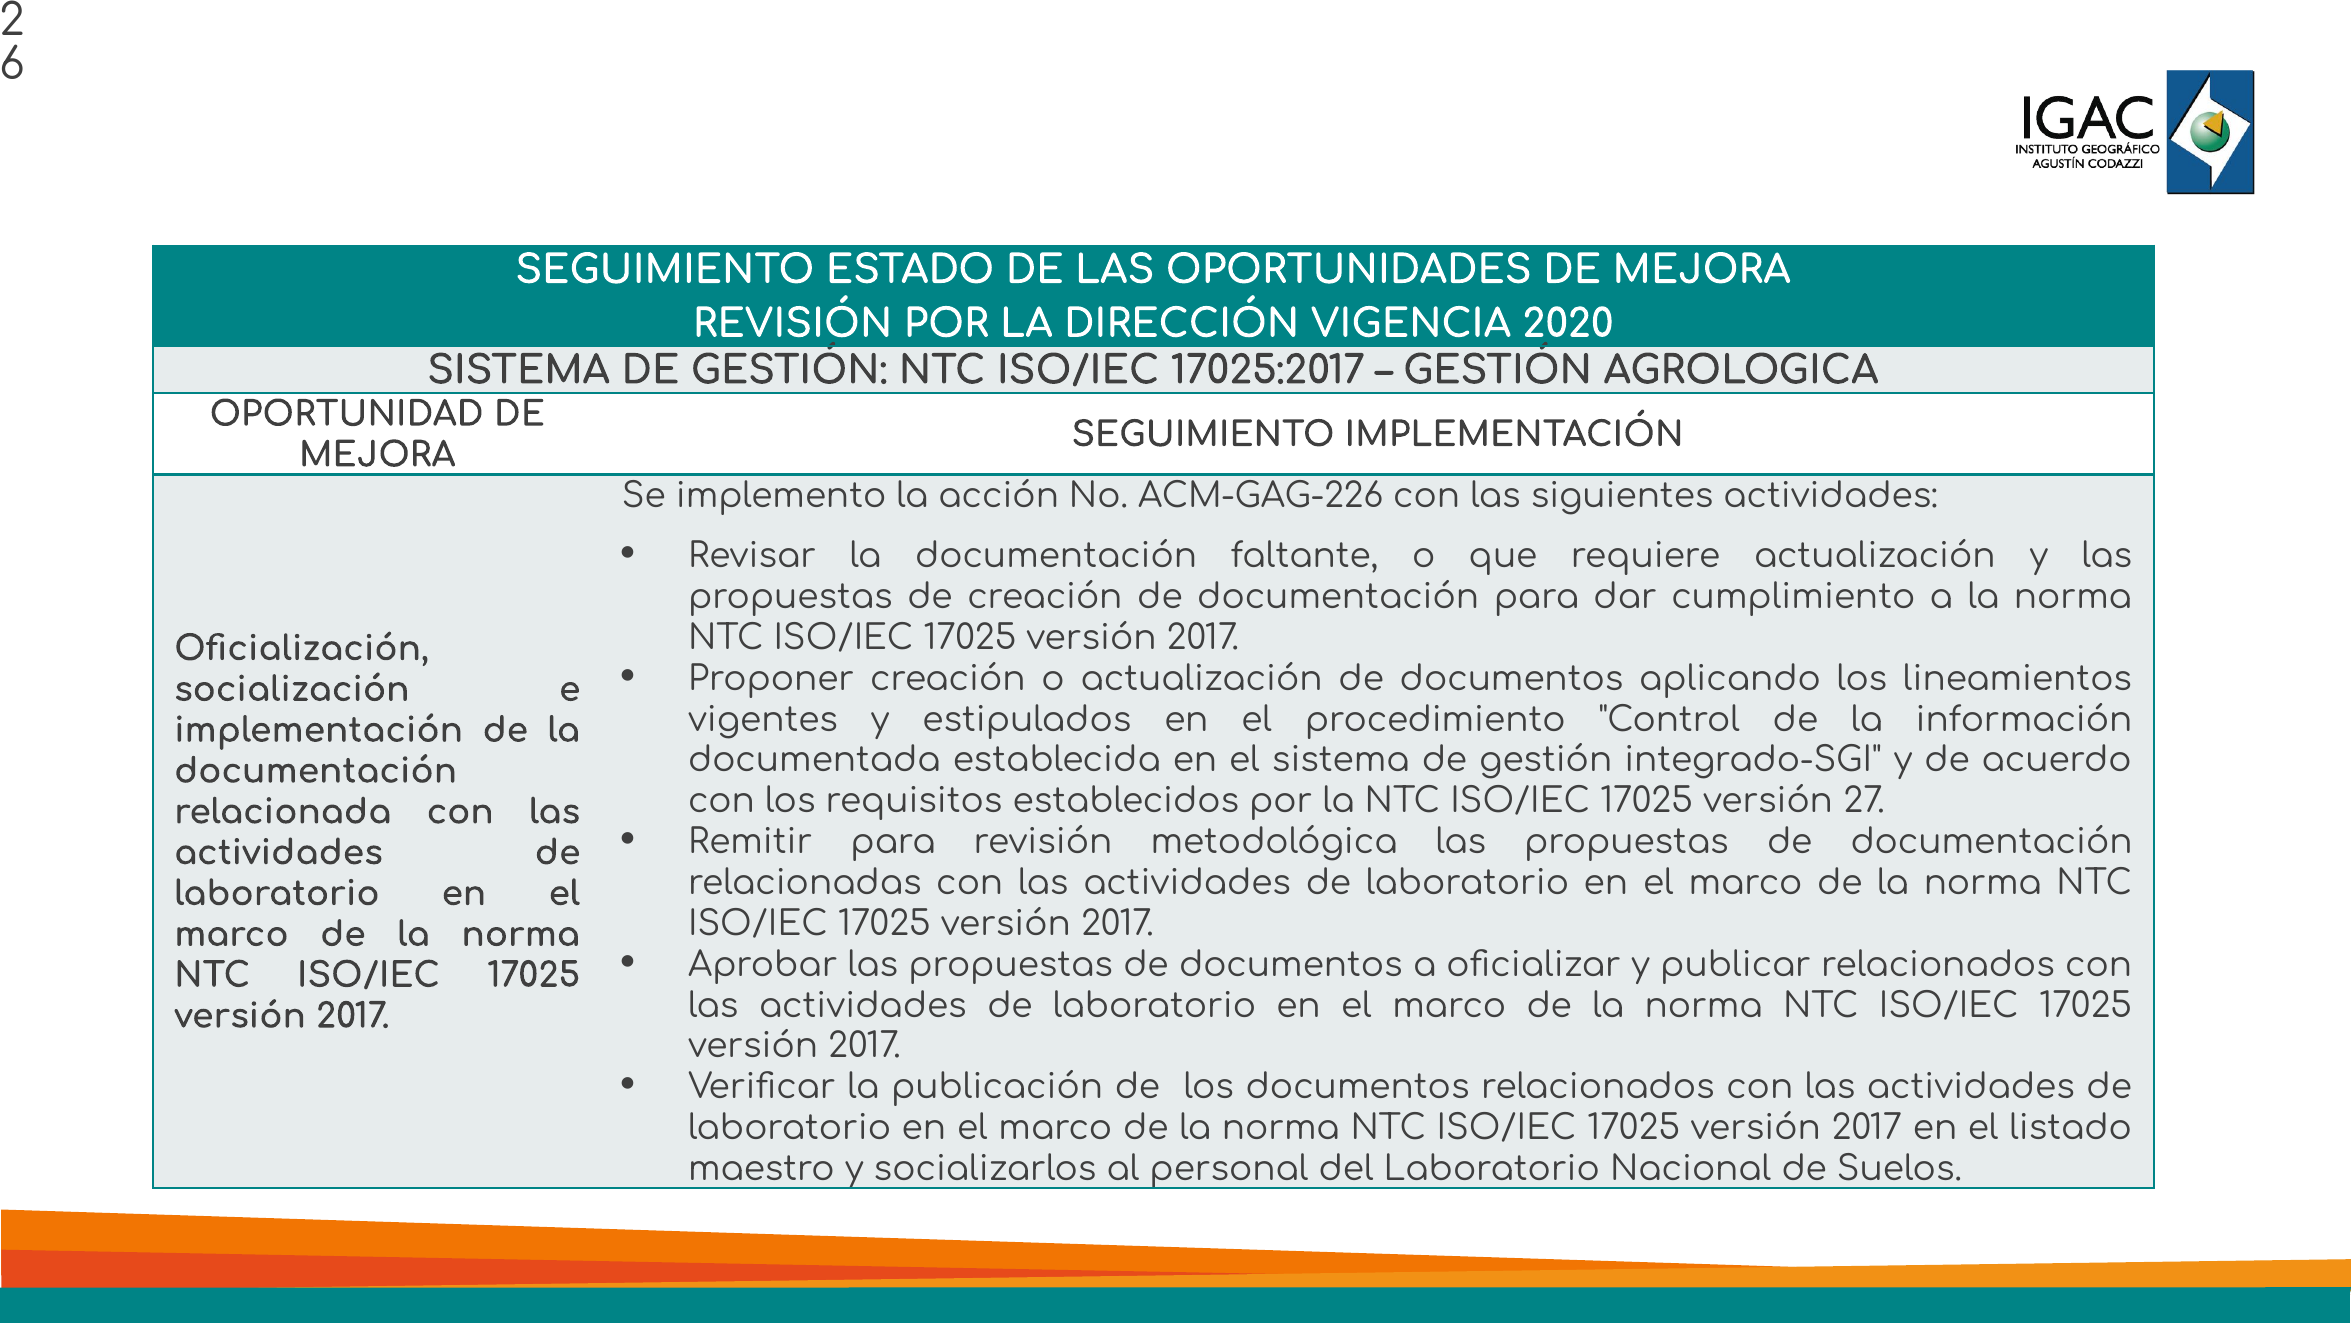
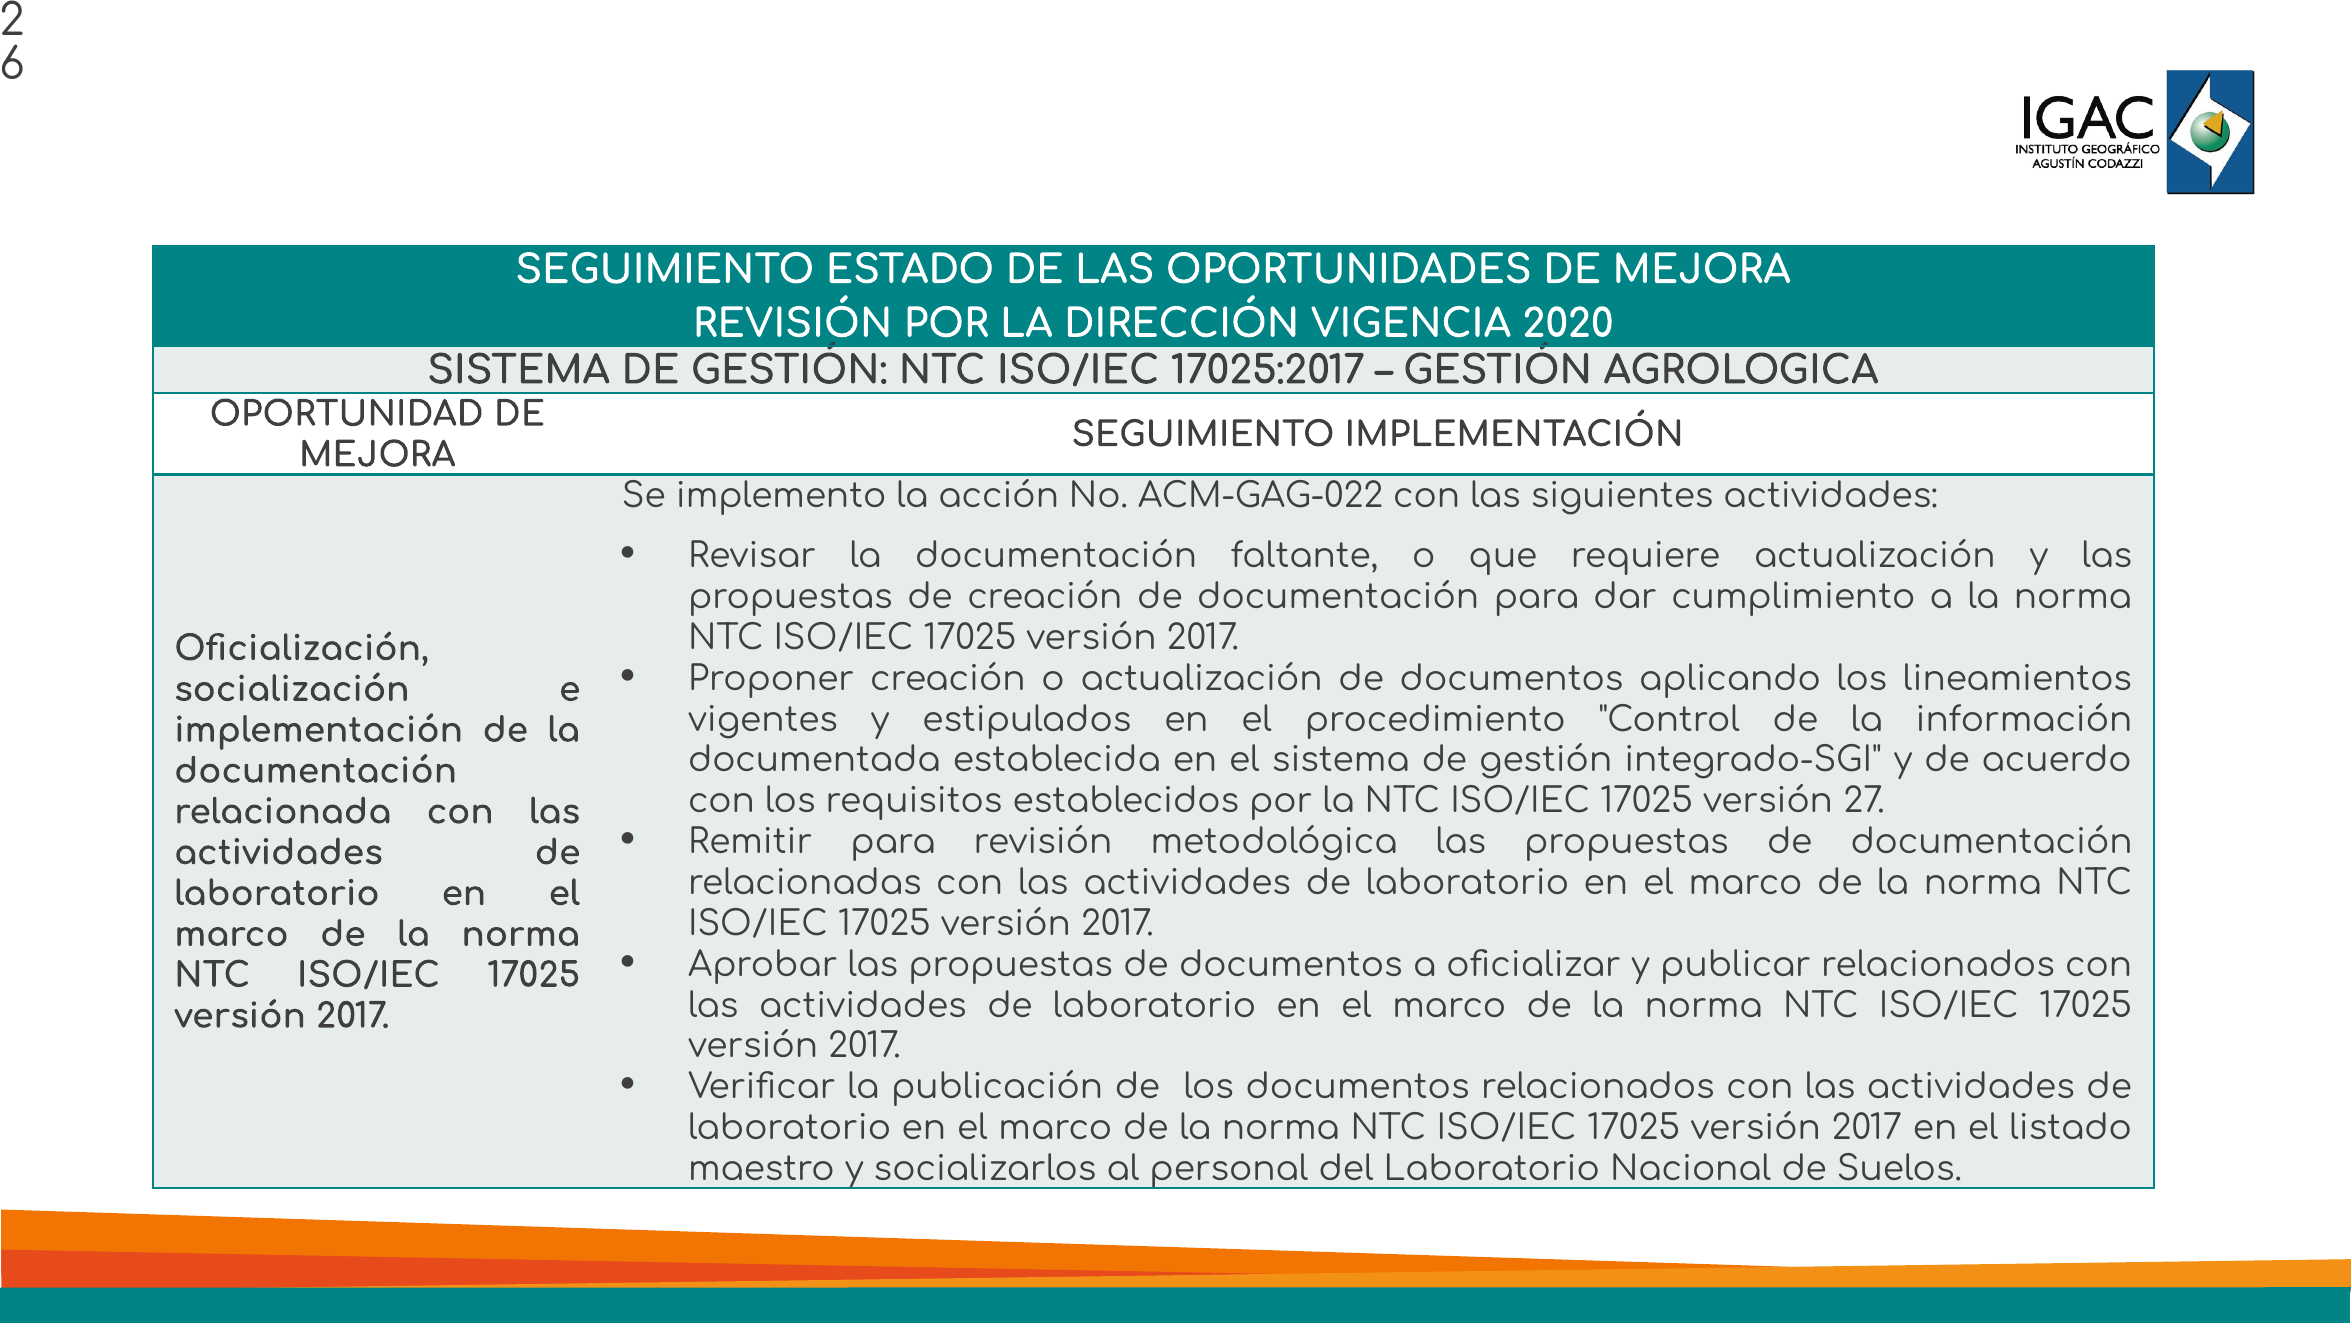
ACM-GAG-226: ACM-GAG-226 -> ACM-GAG-022 (1261, 496)
